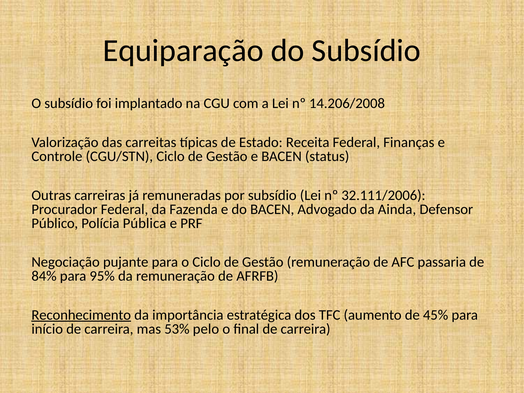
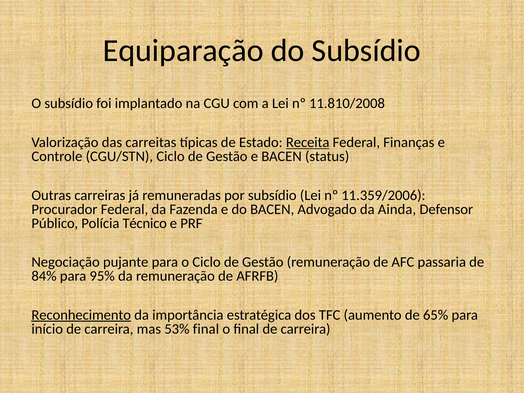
14.206/2008: 14.206/2008 -> 11.810/2008 (347, 104)
Receita underline: none -> present (308, 142)
32.111/2006: 32.111/2006 -> 11.359/2006 (383, 195)
Pública: Pública -> Técnico (145, 223)
45%: 45% -> 65% (436, 315)
53% pelo: pelo -> final (206, 329)
